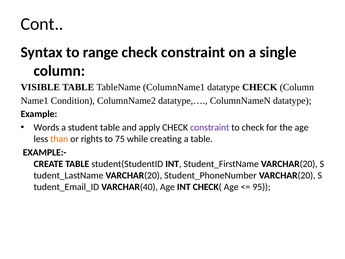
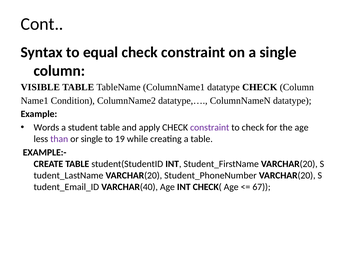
range: range -> equal (101, 52)
than colour: orange -> purple (59, 139)
or rights: rights -> single (92, 139)
75: 75 -> 19 (120, 139)
95: 95 -> 67 (261, 187)
